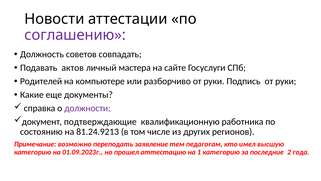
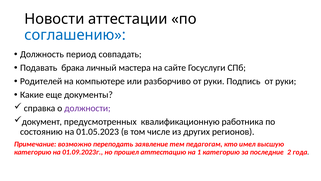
соглашению colour: purple -> blue (75, 35)
советов: советов -> период (81, 54)
актов: актов -> брака (73, 68)
подтверждающие: подтверждающие -> предусмотренных (100, 121)
81.24.9213: 81.24.9213 -> 01.05.2023 (98, 132)
